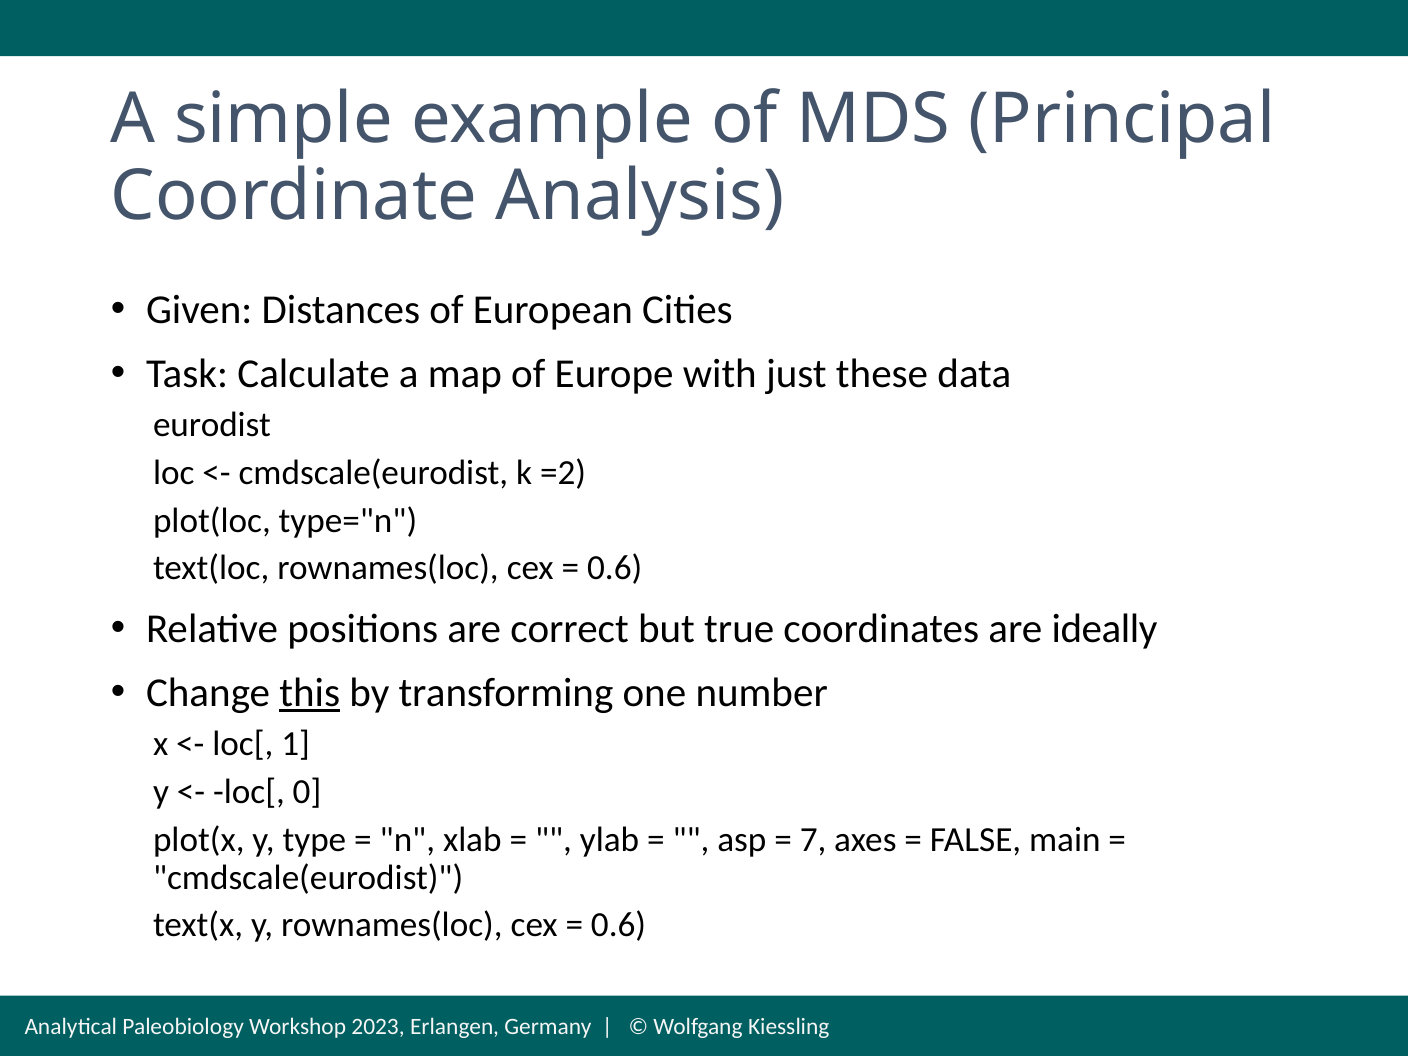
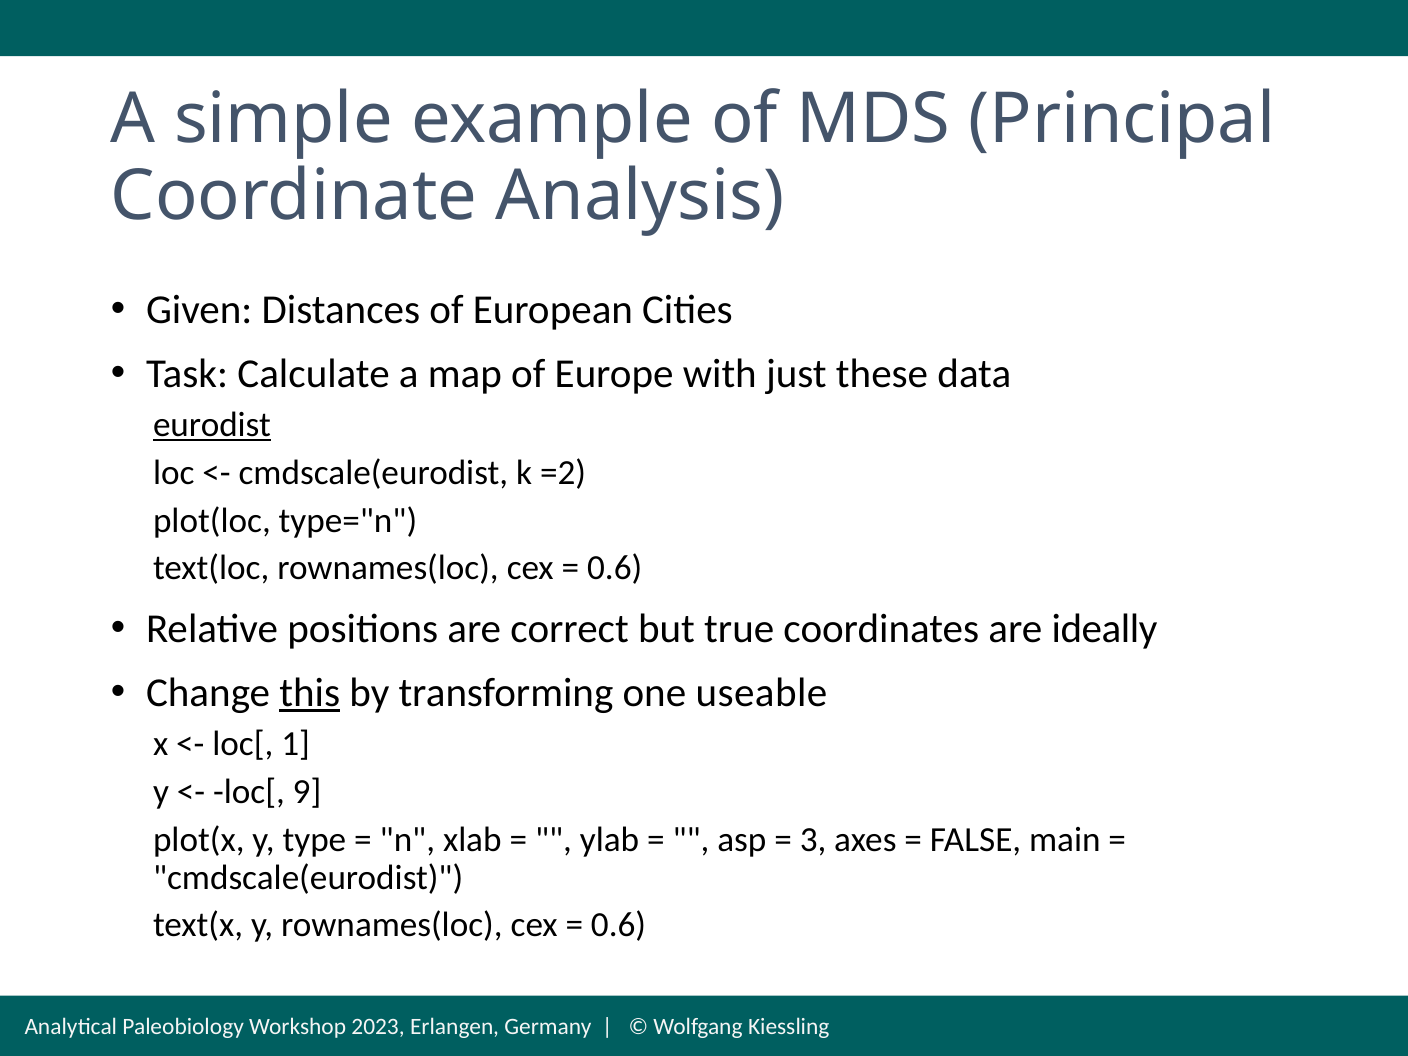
eurodist underline: none -> present (212, 425)
number: number -> useable (761, 693)
0: 0 -> 9 (307, 792)
7: 7 -> 3 (813, 840)
